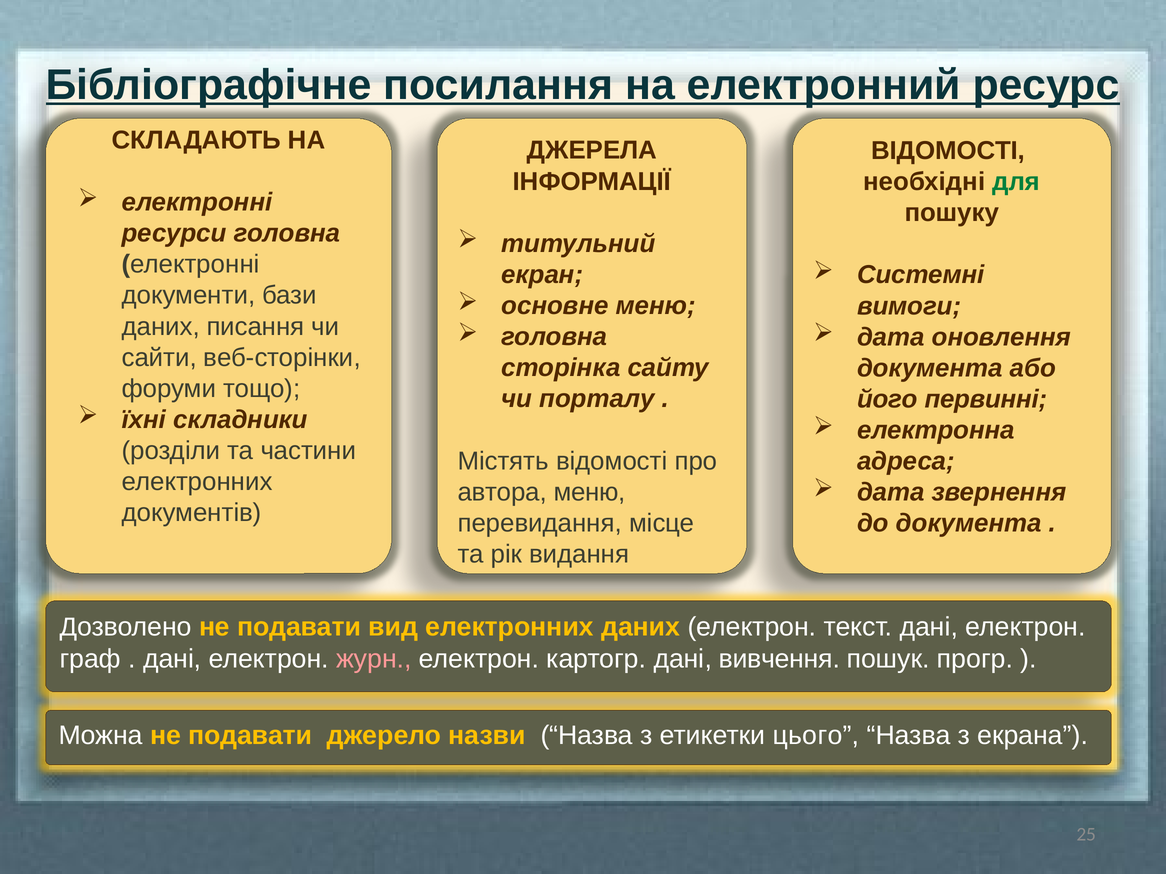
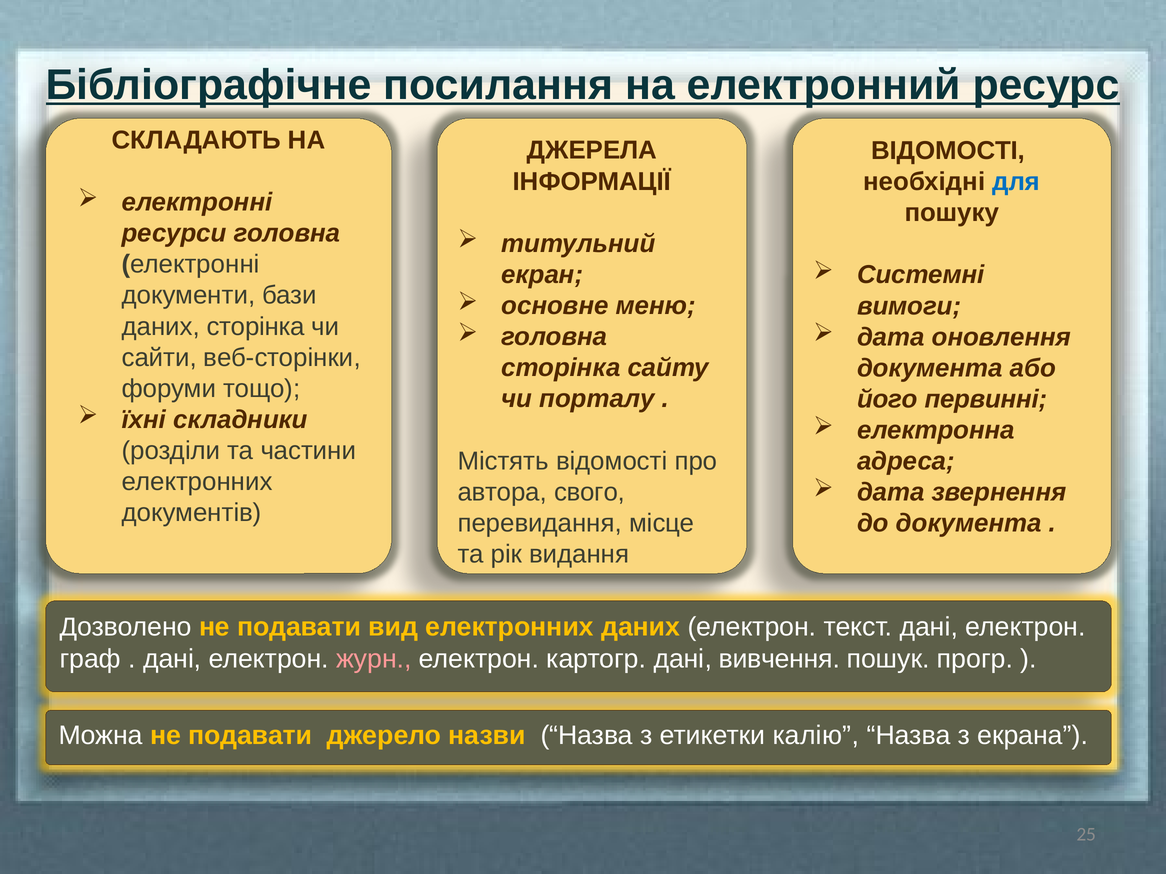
для colour: green -> blue (1016, 182)
даних писання: писання -> сторінка (256, 327)
автора меню: меню -> свого (590, 492)
цього: цього -> калію (816, 736)
